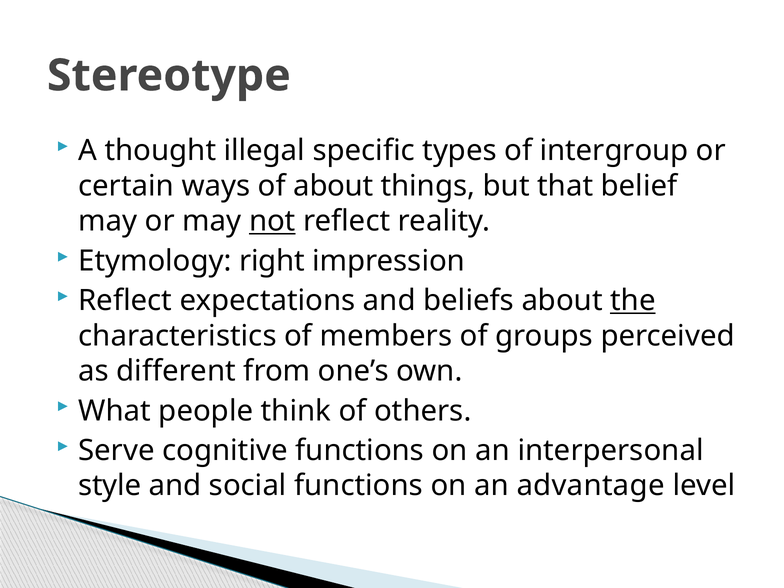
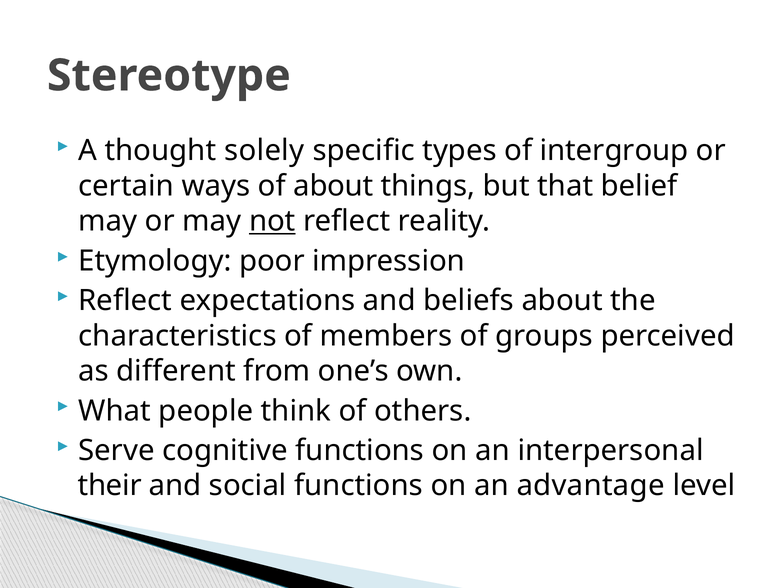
illegal: illegal -> solely (264, 151)
right: right -> poor (272, 261)
the underline: present -> none (633, 301)
style: style -> their (110, 486)
